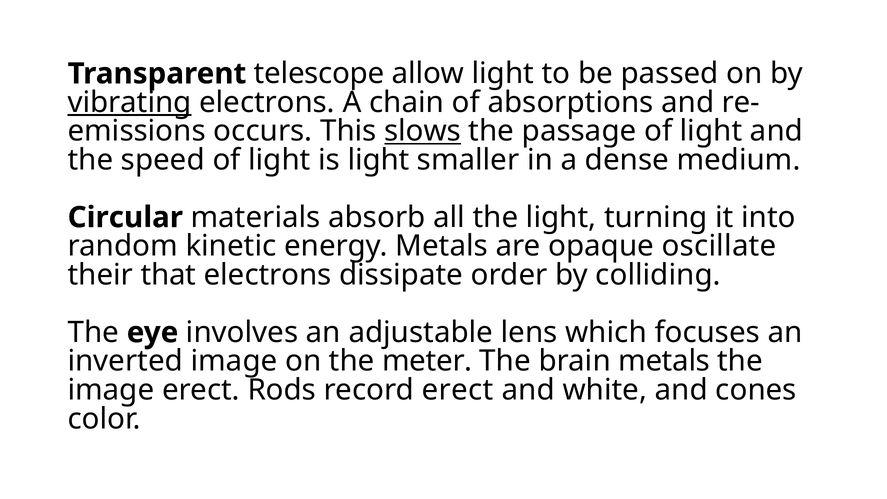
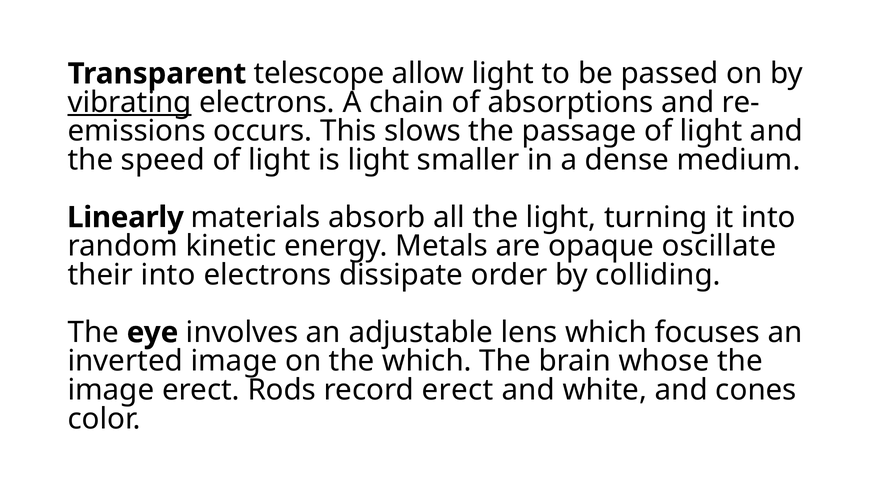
slows underline: present -> none (423, 131)
Circular: Circular -> Linearly (125, 217)
their that: that -> into (168, 275)
the meter: meter -> which (427, 361)
brain metals: metals -> whose (664, 361)
